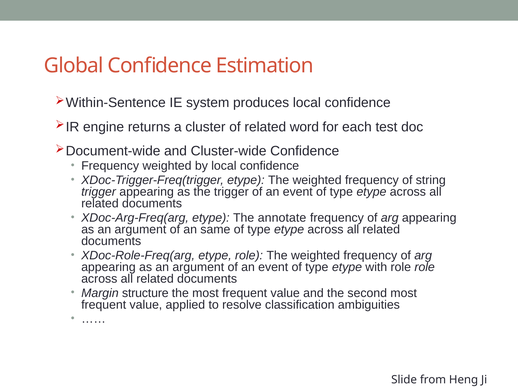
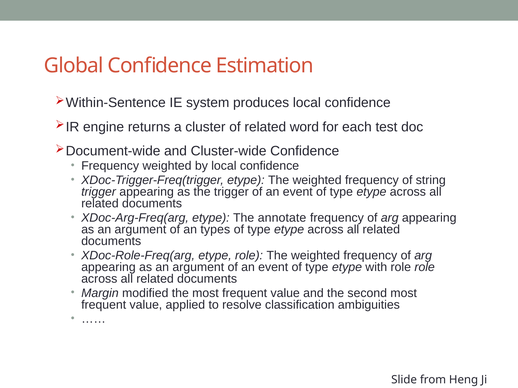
same: same -> types (215, 230)
structure: structure -> modified (145, 293)
